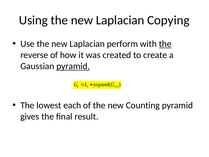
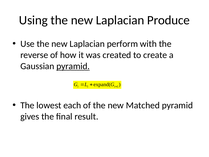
Copying: Copying -> Produce (168, 20)
the underline: present -> none (165, 44)
Counting: Counting -> Matched (143, 105)
